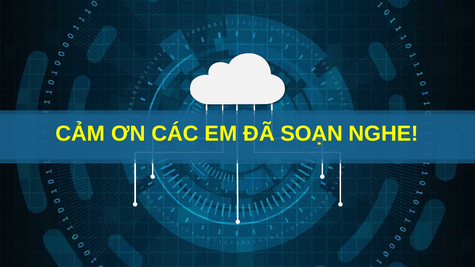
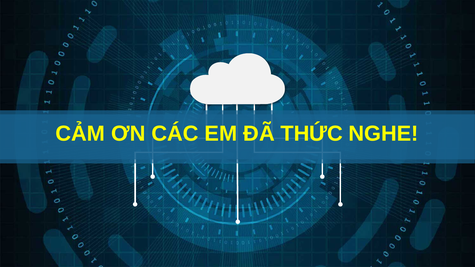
SOẠN: SOẠN -> THỨC (312, 134)
